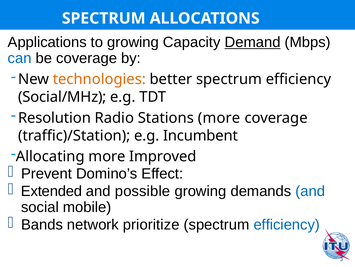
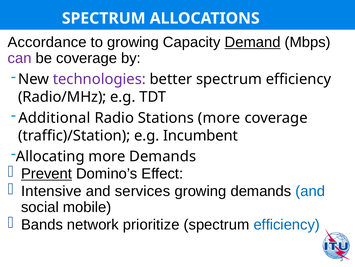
Applications: Applications -> Accordance (47, 42)
can colour: blue -> purple (20, 58)
technologies colour: orange -> purple (99, 79)
Social/MHz: Social/MHz -> Radio/MHz (62, 97)
Resolution: Resolution -> Additional (54, 118)
more Improved: Improved -> Demands (163, 156)
Prevent underline: none -> present (47, 173)
Extended: Extended -> Intensive (51, 191)
possible: possible -> services (143, 191)
